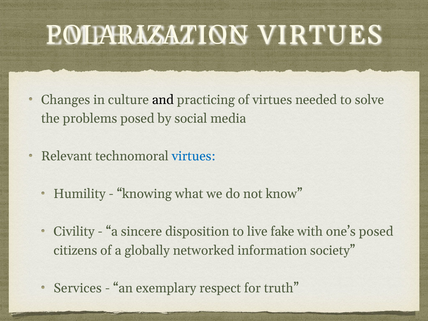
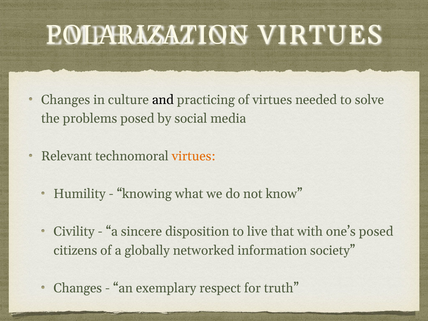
virtues colour: blue -> orange (194, 156)
fake: fake -> that (282, 232)
Services: Services -> Changes (78, 288)
